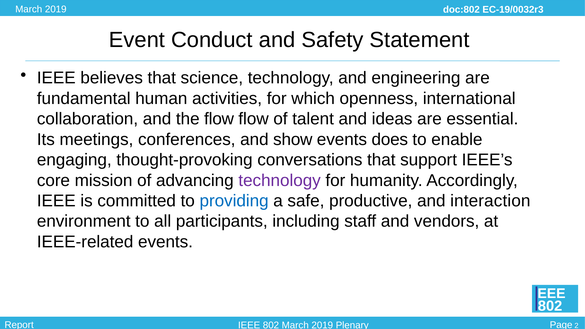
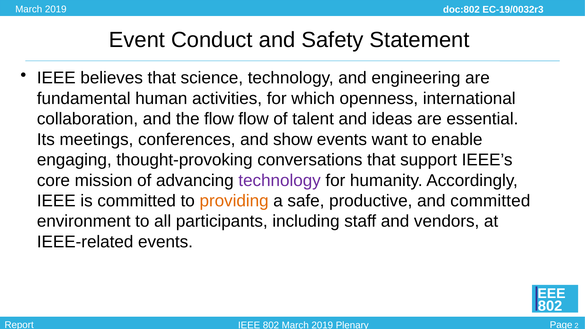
does: does -> want (390, 139)
providing colour: blue -> orange (234, 201)
and interaction: interaction -> committed (490, 201)
